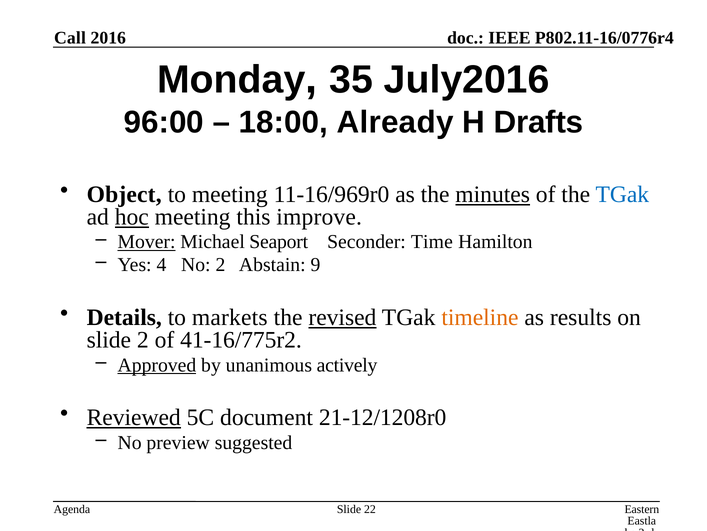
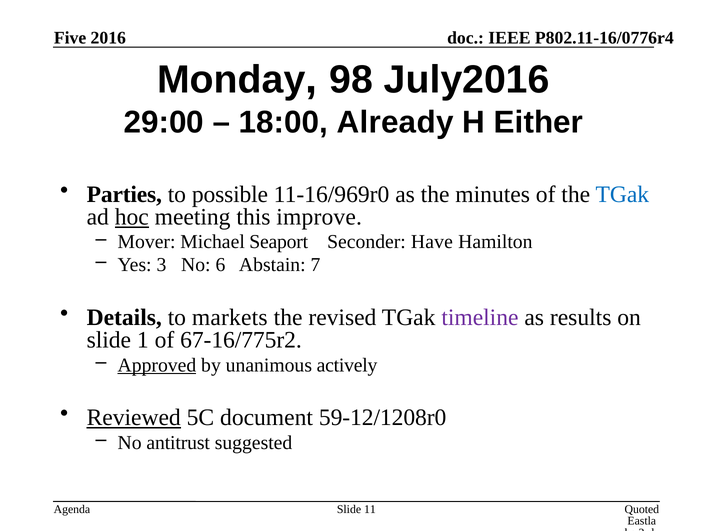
Call: Call -> Five (70, 38)
35: 35 -> 98 (351, 80)
96:00: 96:00 -> 29:00 (164, 122)
Drafts: Drafts -> Either (538, 122)
Object: Object -> Parties (124, 194)
to meeting: meeting -> possible (230, 194)
minutes underline: present -> none (493, 194)
Mover underline: present -> none (147, 242)
Time: Time -> Have (432, 242)
4: 4 -> 3 (161, 264)
No 2: 2 -> 6 (220, 264)
9: 9 -> 7 (315, 264)
revised underline: present -> none (342, 317)
timeline colour: orange -> purple (480, 317)
slide 2: 2 -> 1 (143, 340)
41-16/775r2: 41-16/775r2 -> 67-16/775r2 (241, 340)
21-12/1208r0: 21-12/1208r0 -> 59-12/1208r0 (383, 417)
preview: preview -> antitrust (178, 442)
Eastern: Eastern -> Quoted (642, 509)
22: 22 -> 11 (370, 509)
